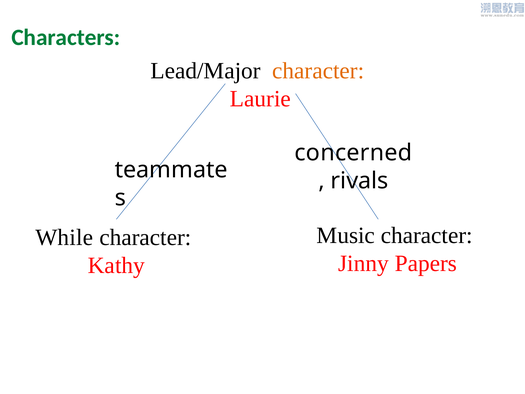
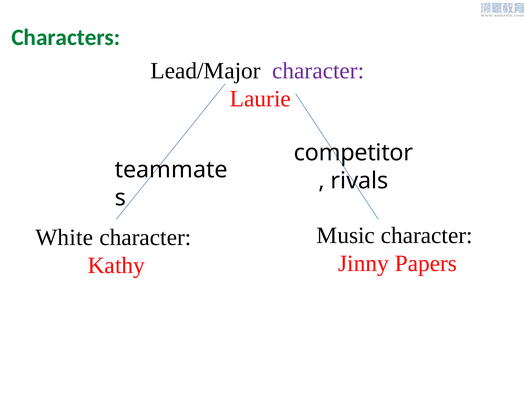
character colour: orange -> purple (318, 71)
concerned: concerned -> competitor (354, 153)
While: While -> White (64, 237)
